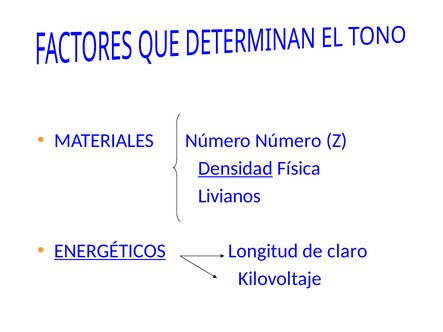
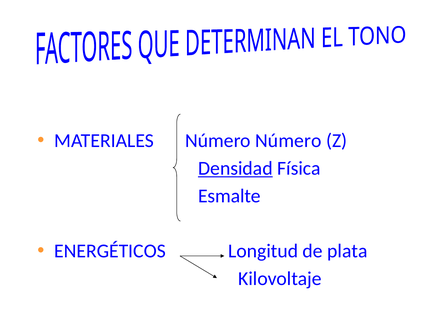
Livianos: Livianos -> Esmalte (229, 196)
ENERGÉTICOS underline: present -> none (110, 251)
claro: claro -> plata (347, 251)
